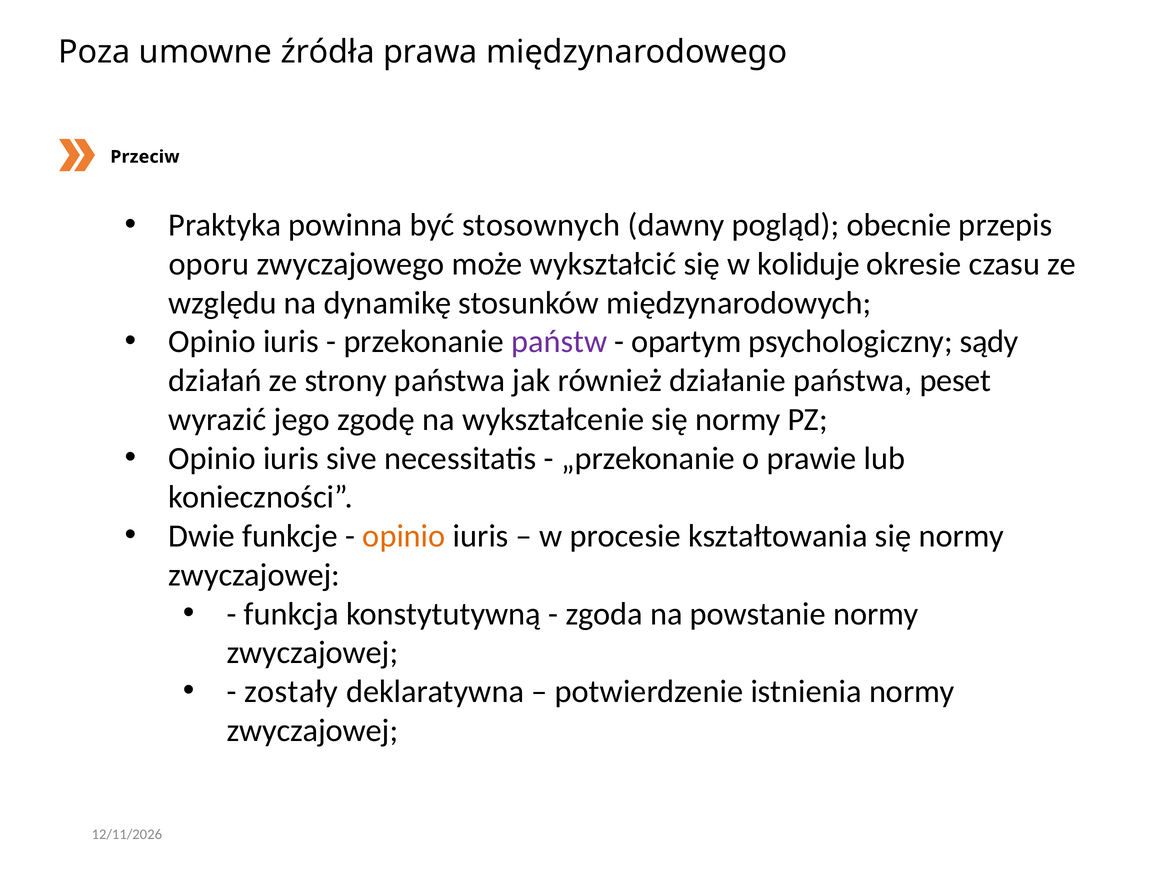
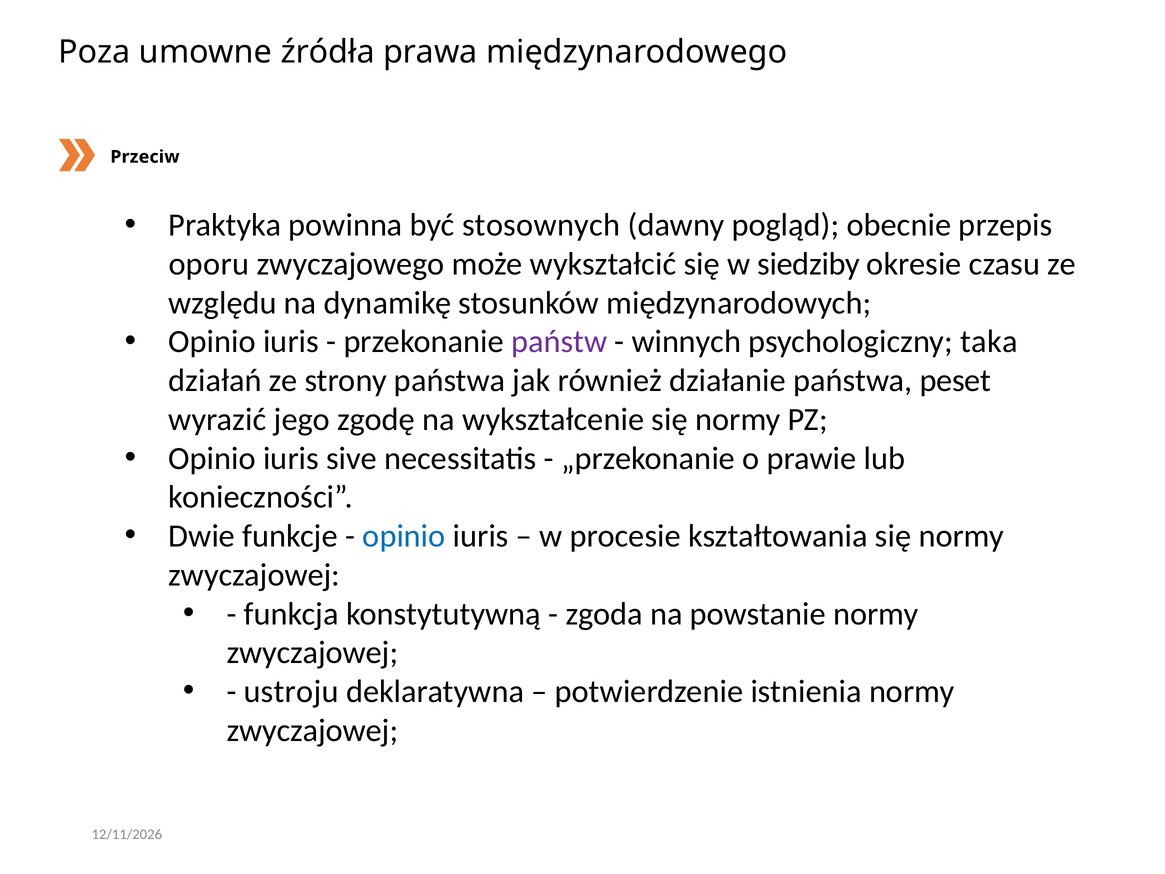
koliduje: koliduje -> siedziby (809, 264)
opartym: opartym -> winnych (686, 342)
sądy: sądy -> taka (989, 342)
opinio colour: orange -> blue (404, 536)
zostały: zostały -> ustroju (291, 691)
